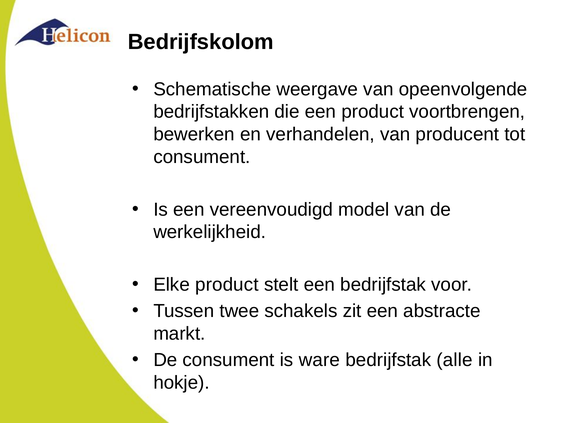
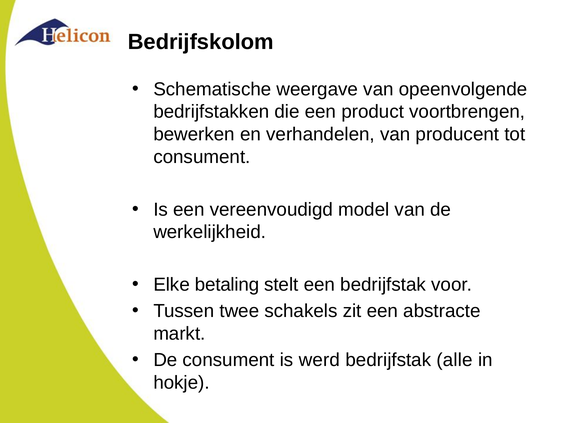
Elke product: product -> betaling (227, 285)
ware: ware -> werd (319, 360)
